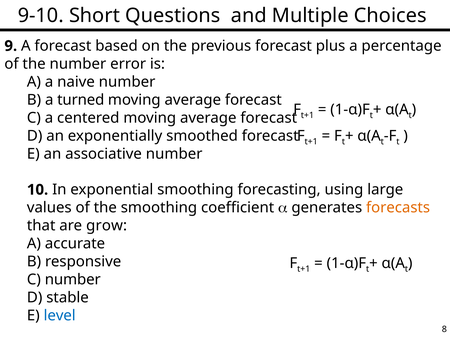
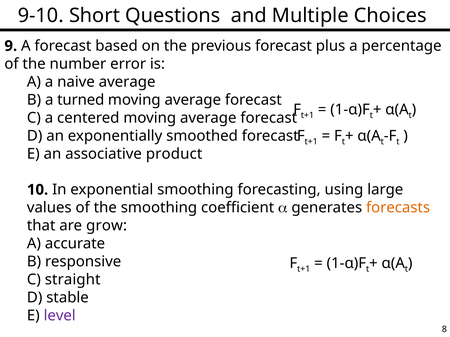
naive number: number -> average (127, 82)
associative number: number -> product (174, 154)
C number: number -> straight (73, 280)
level colour: blue -> purple (60, 316)
